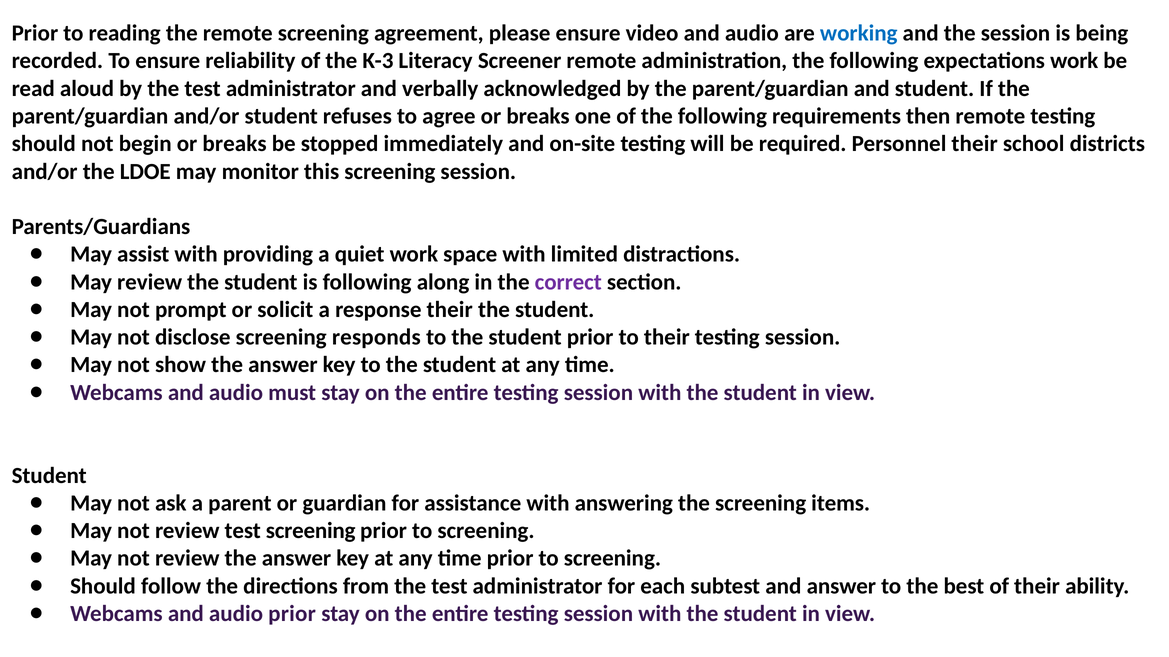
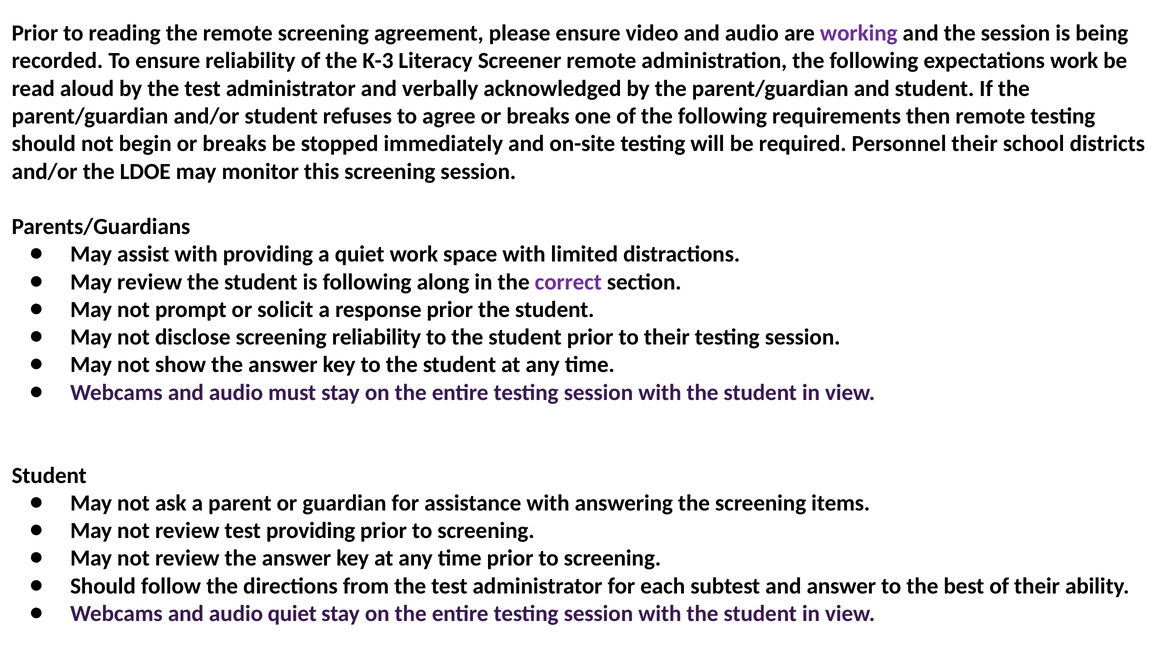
working colour: blue -> purple (859, 33)
response their: their -> prior (450, 310)
screening responds: responds -> reliability (376, 338)
test screening: screening -> providing (311, 531)
audio prior: prior -> quiet (292, 614)
